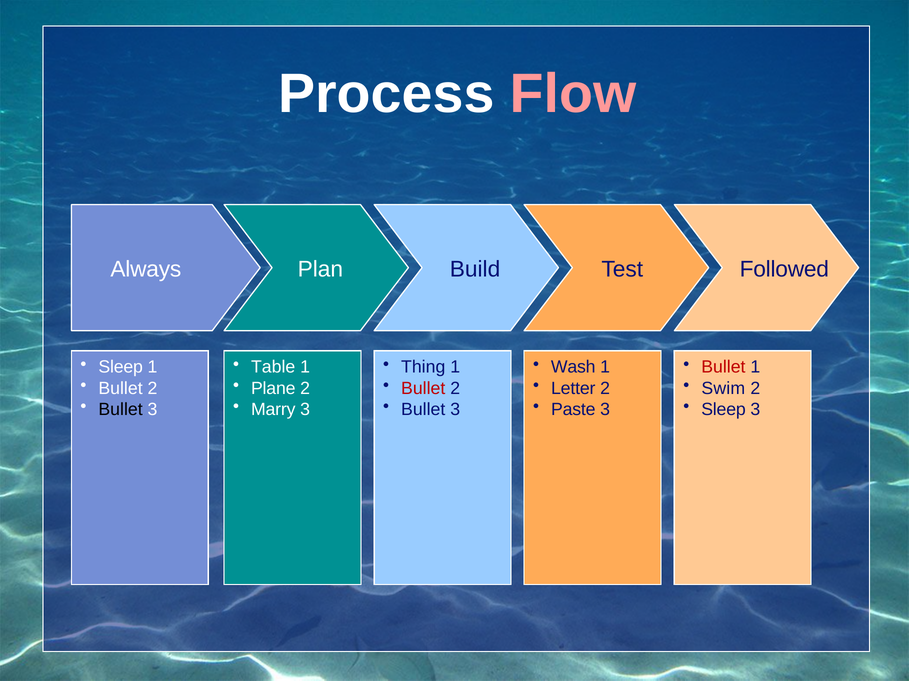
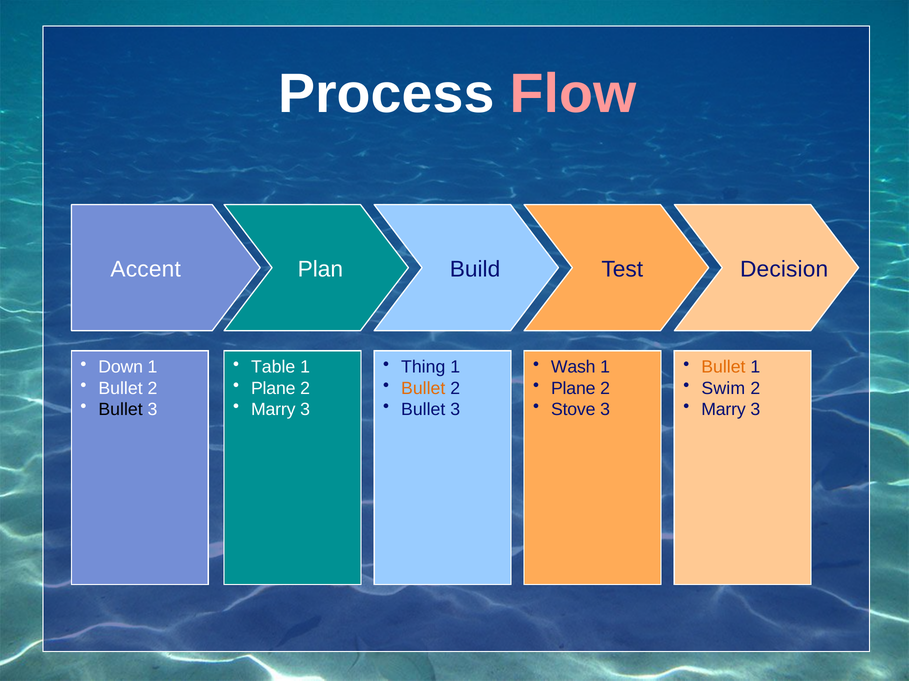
Always: Always -> Accent (146, 269)
Followed: Followed -> Decision (784, 269)
Sleep: Sleep -> Down (121, 368)
Bullet colour: red -> orange (723, 368)
Bullet colour: red -> orange (423, 389)
Letter: Letter -> Plane (573, 389)
Paste: Paste -> Stove (573, 410)
Sleep: Sleep -> Marry (723, 410)
